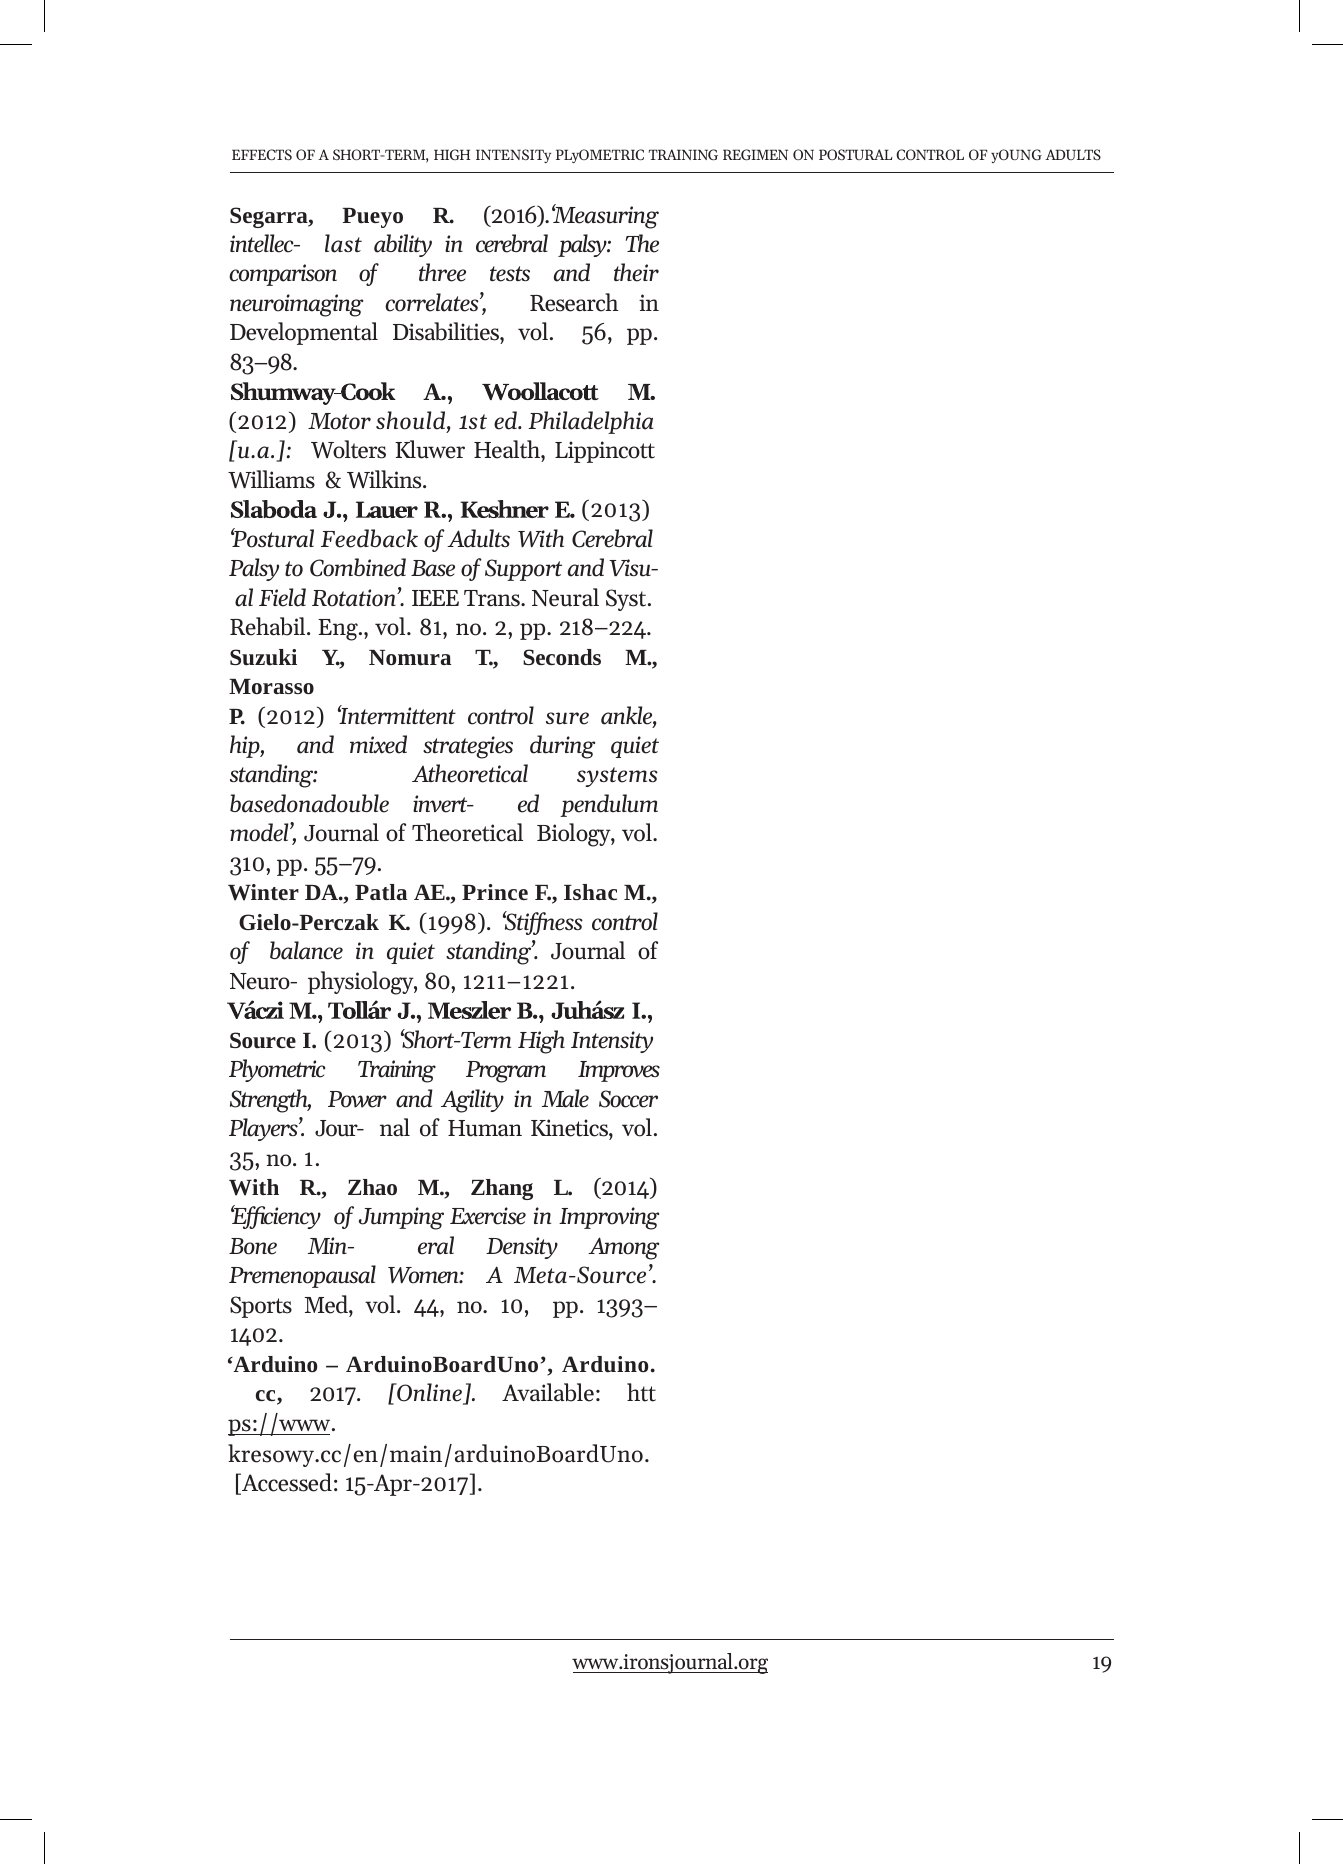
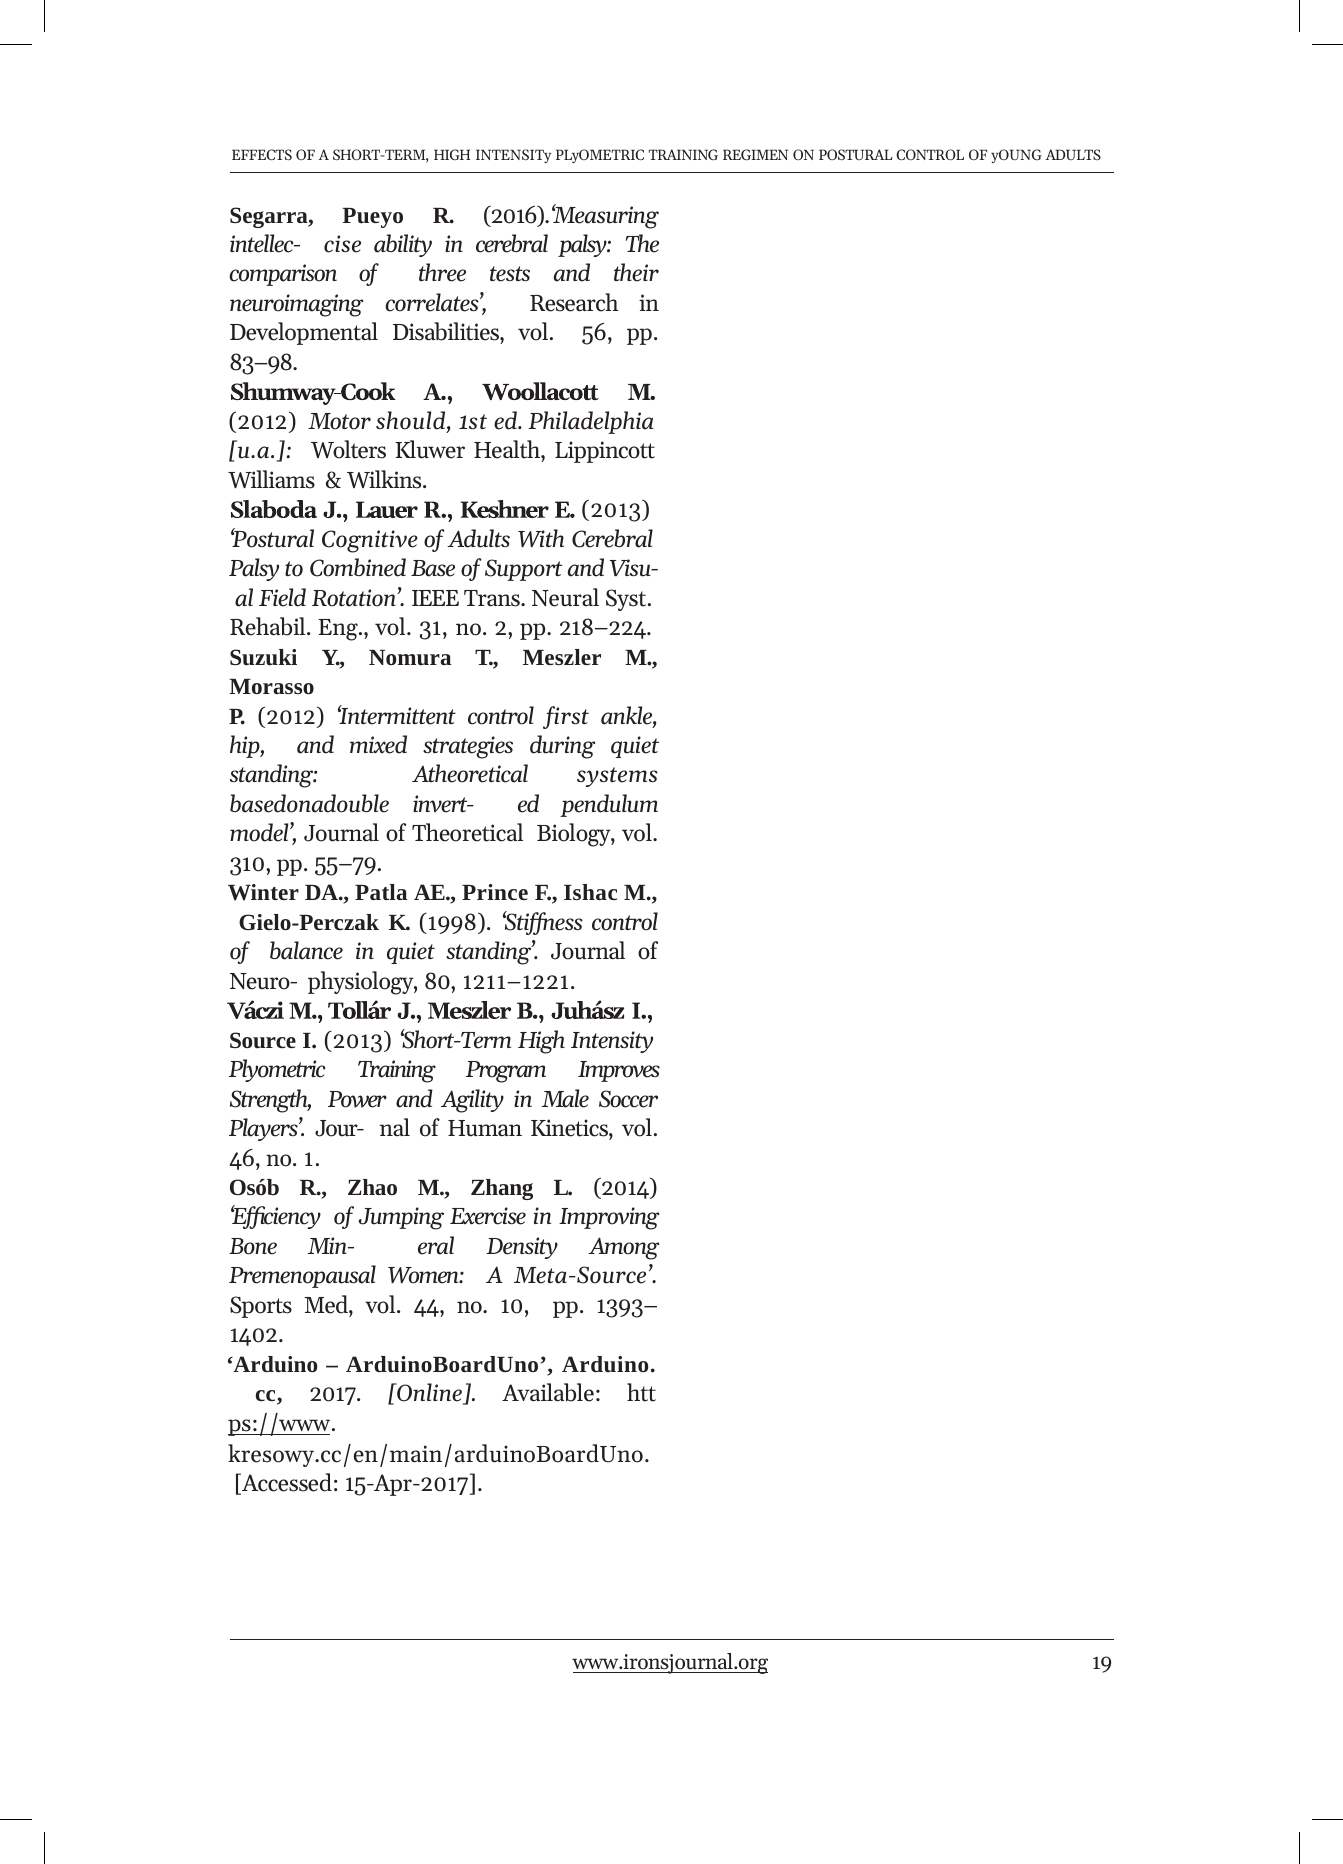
last: last -> cise (343, 245)
Feedback: Feedback -> Cognitive (370, 539)
81: 81 -> 31 (433, 628)
T Seconds: Seconds -> Meszler (562, 657)
sure: sure -> first (567, 716)
35: 35 -> 46 (245, 1158)
With: With -> Osób (254, 1188)
